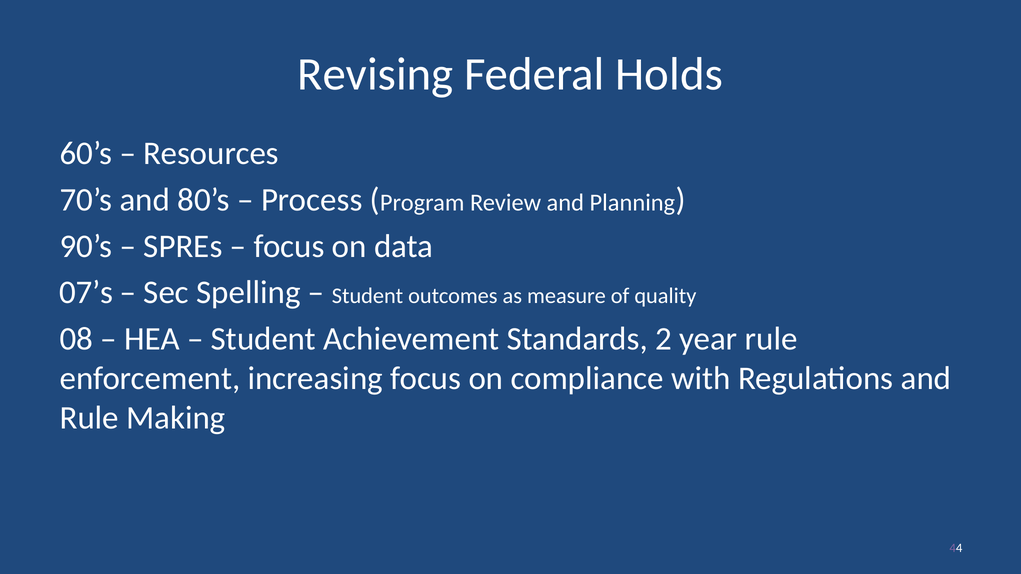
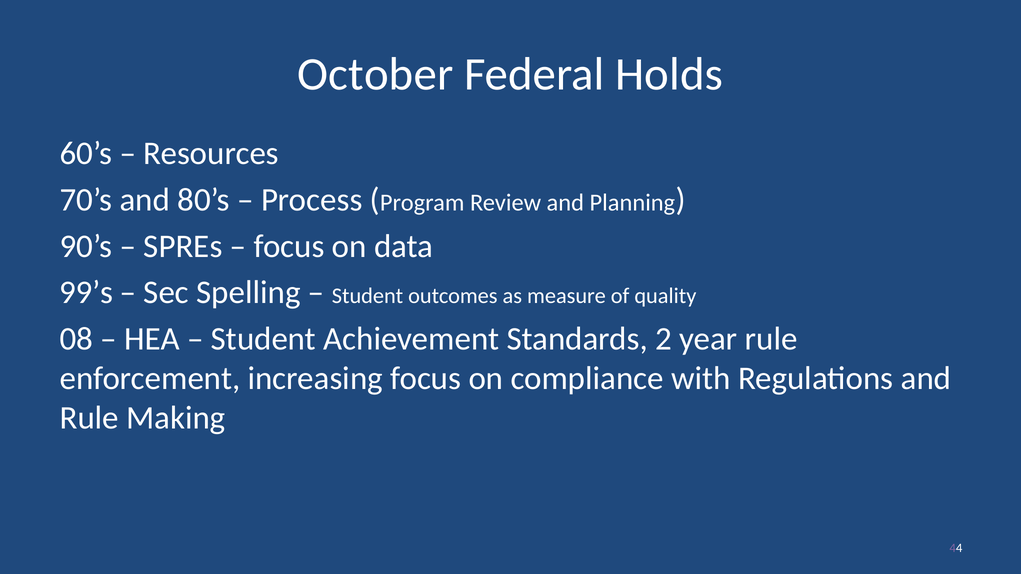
Revising: Revising -> October (375, 74)
07’s: 07’s -> 99’s (86, 293)
